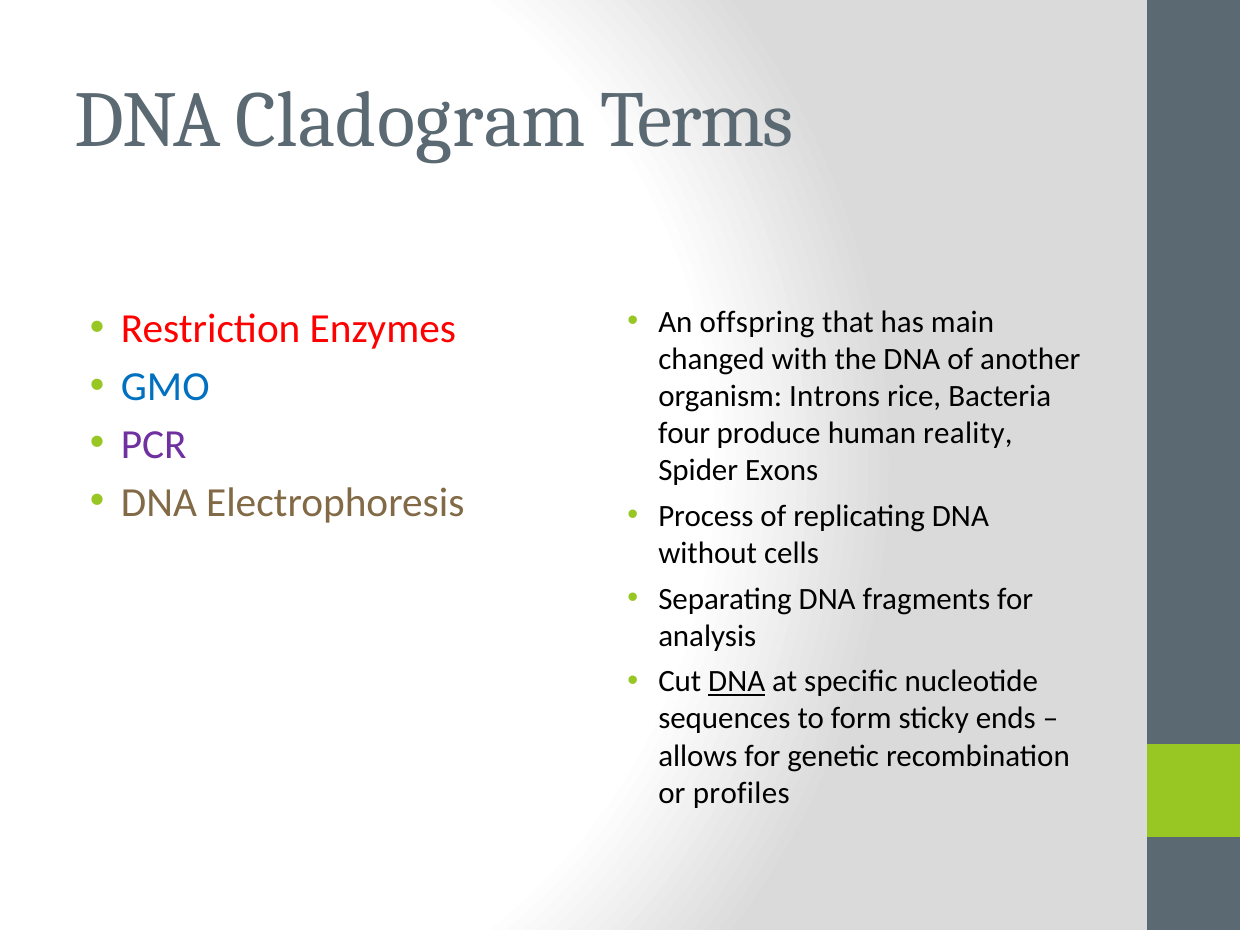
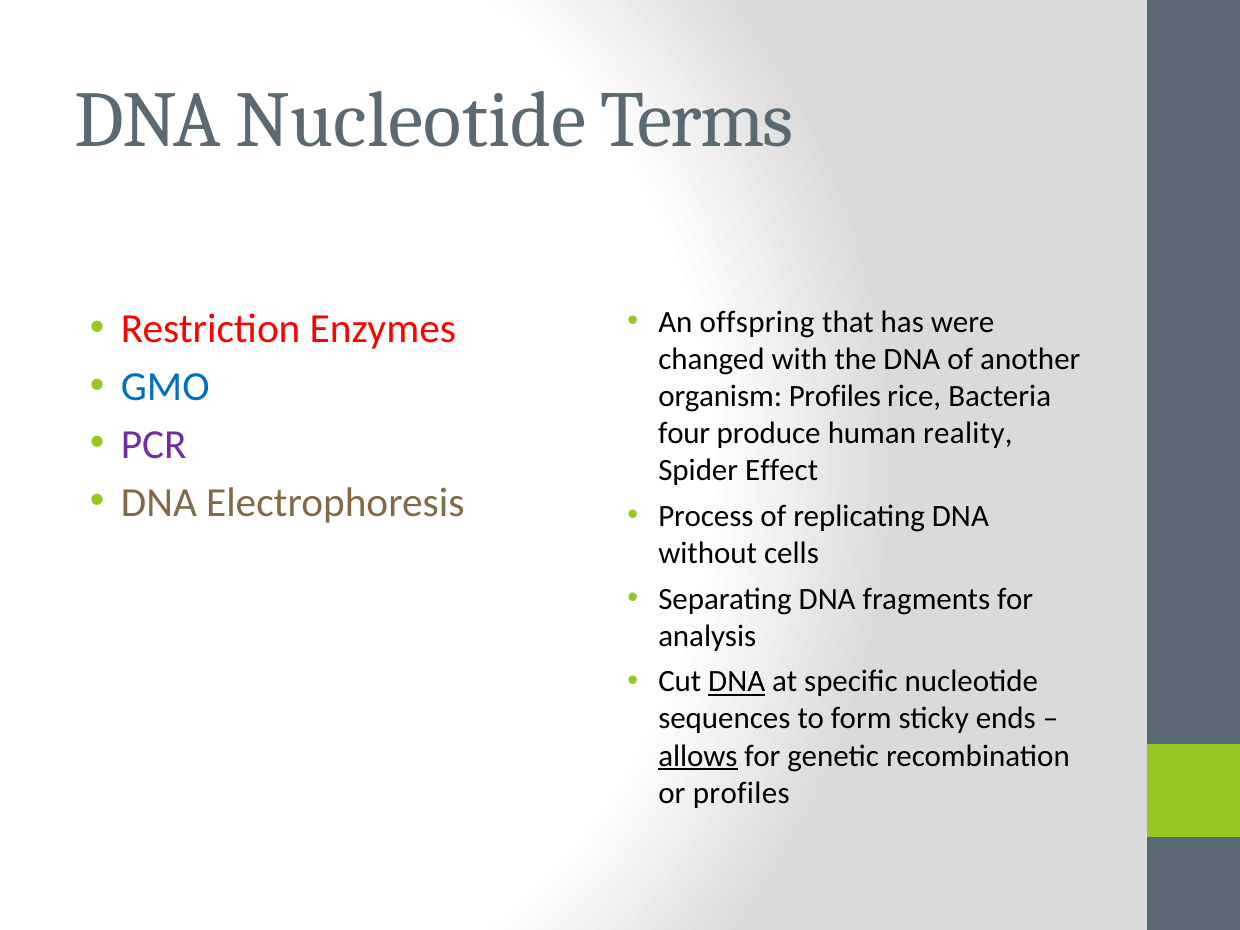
DNA Cladogram: Cladogram -> Nucleotide (411, 120)
main: main -> were (963, 322)
organism Introns: Introns -> Profiles (835, 396)
Exons: Exons -> Effect (782, 471)
allows underline: none -> present (698, 756)
